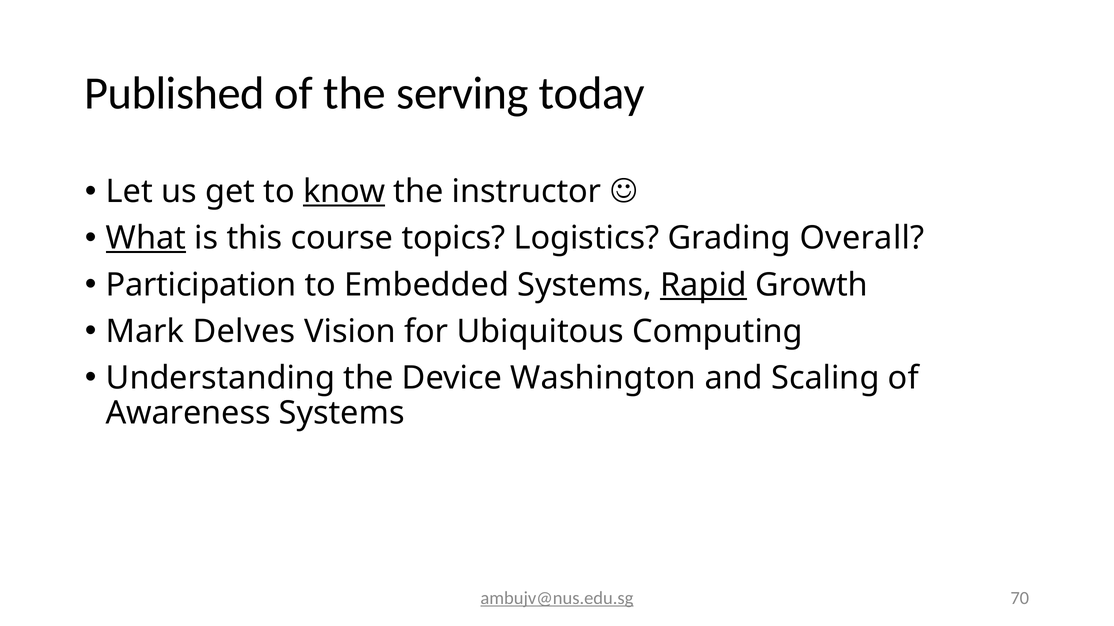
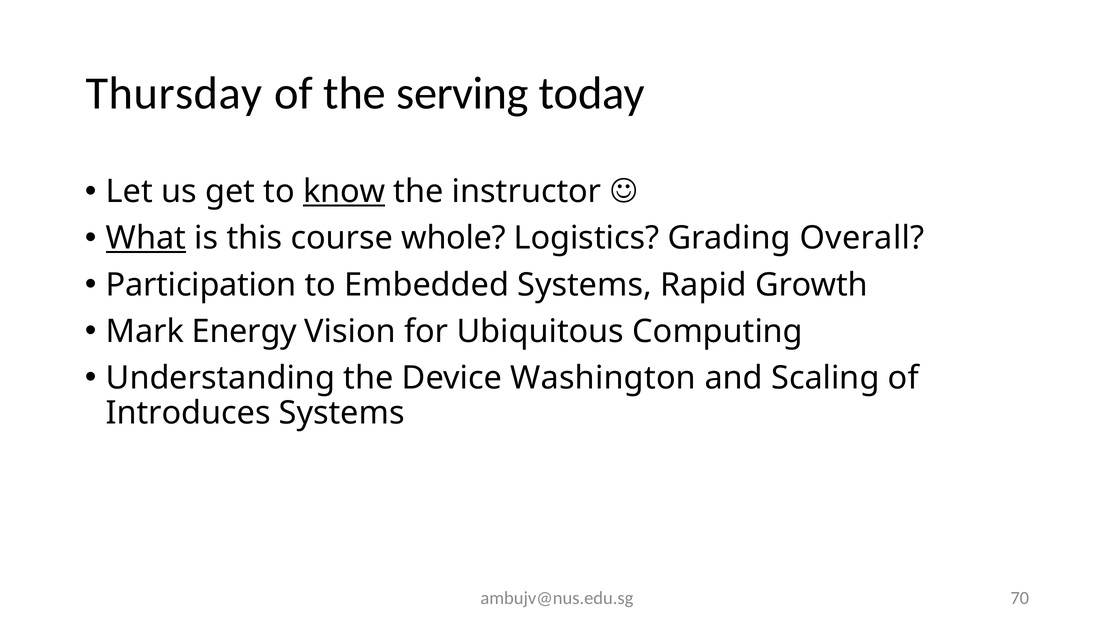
Published: Published -> Thursday (174, 94)
topics: topics -> whole (454, 238)
Rapid underline: present -> none (704, 285)
Delves: Delves -> Energy (244, 332)
Awareness: Awareness -> Introduces (188, 413)
ambujv@nus.edu.sg underline: present -> none (557, 599)
